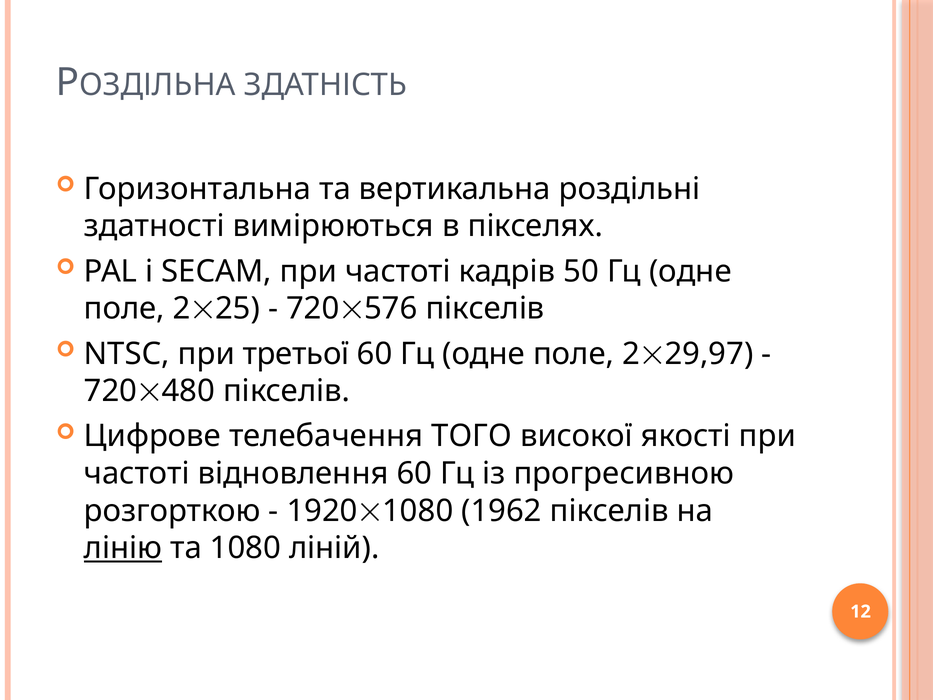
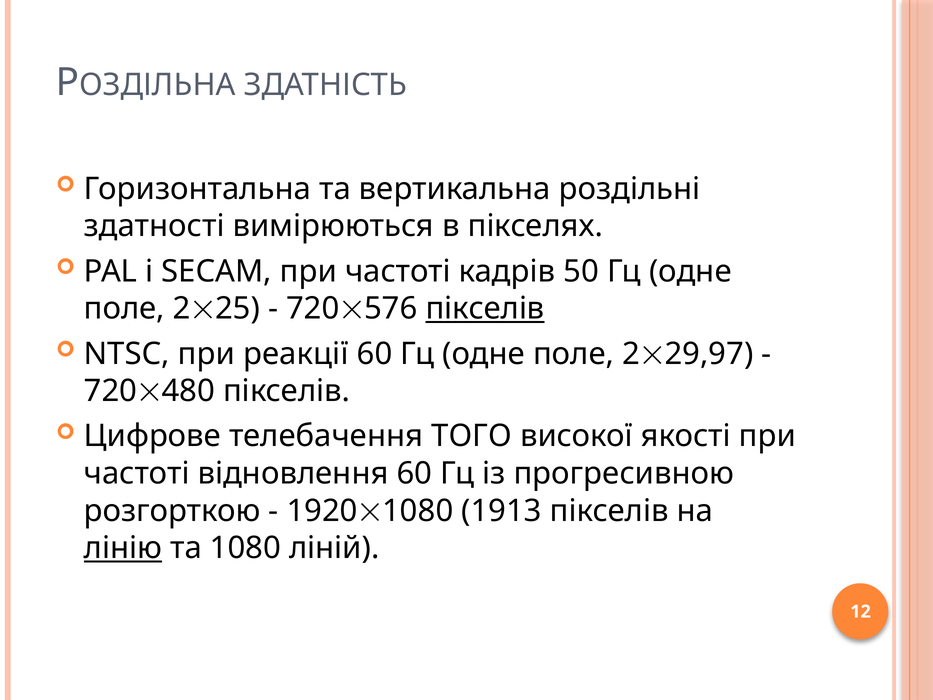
пікселів underline: none -> present (485, 309)
третьої: третьої -> реакції (296, 354)
1962: 1962 -> 1913 (502, 511)
